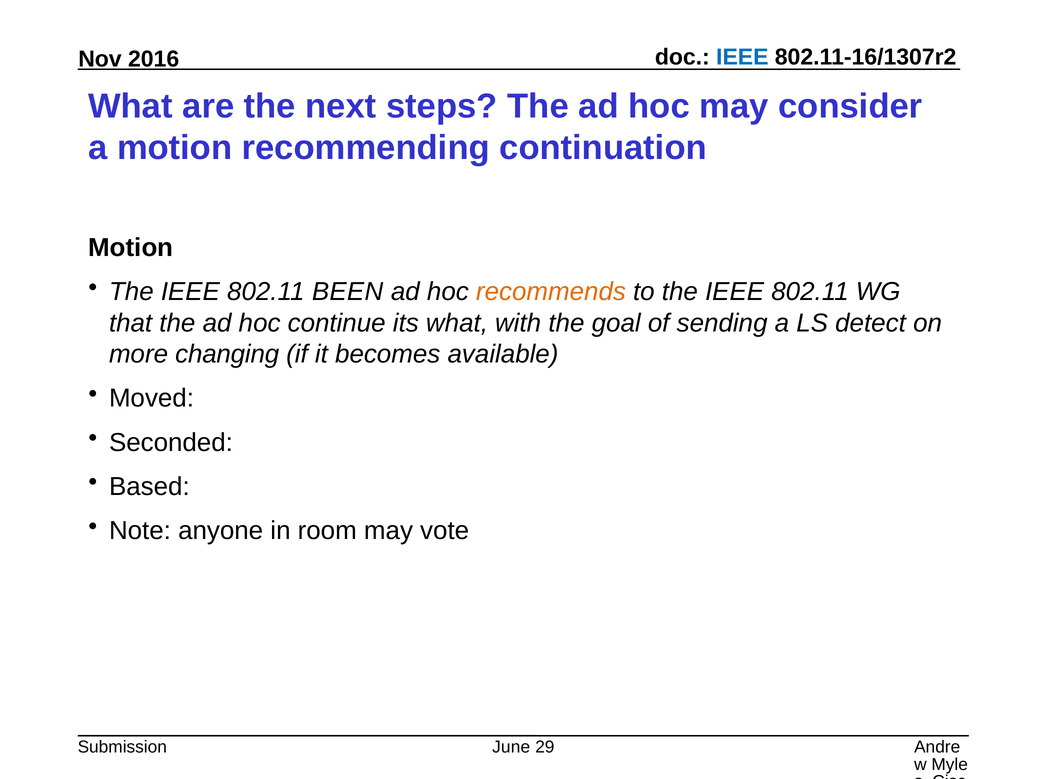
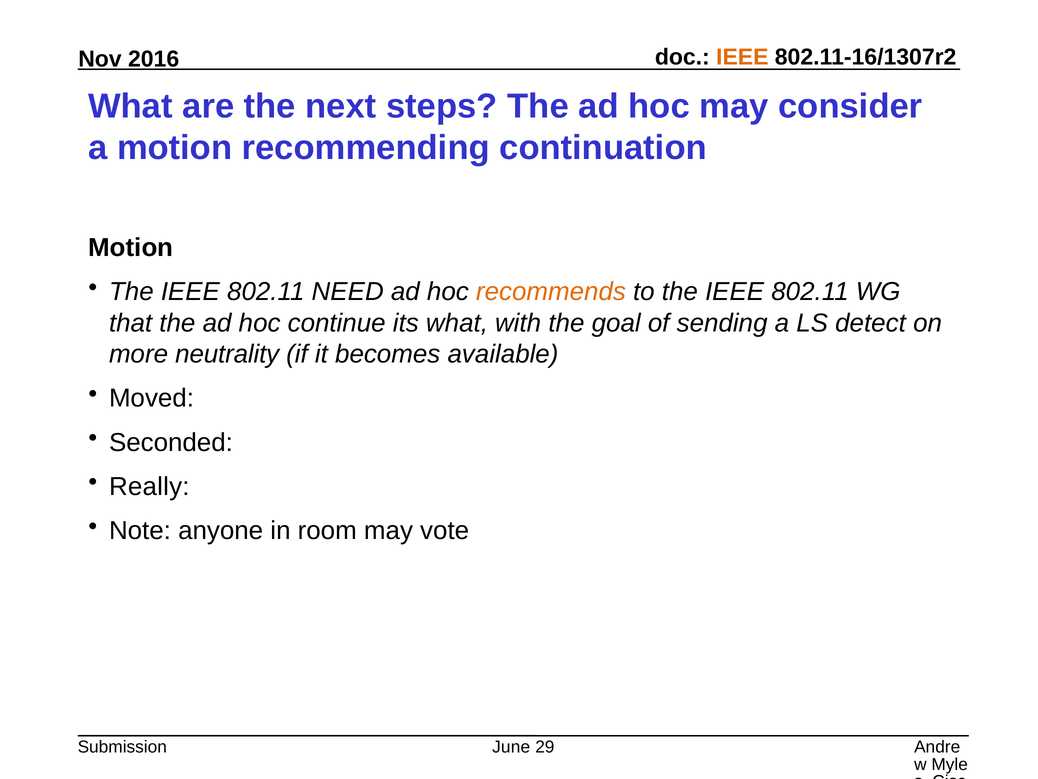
IEEE colour: blue -> orange (742, 57)
BEEN: BEEN -> NEED (348, 292)
changing: changing -> neutrality (227, 354)
Based: Based -> Really (149, 486)
